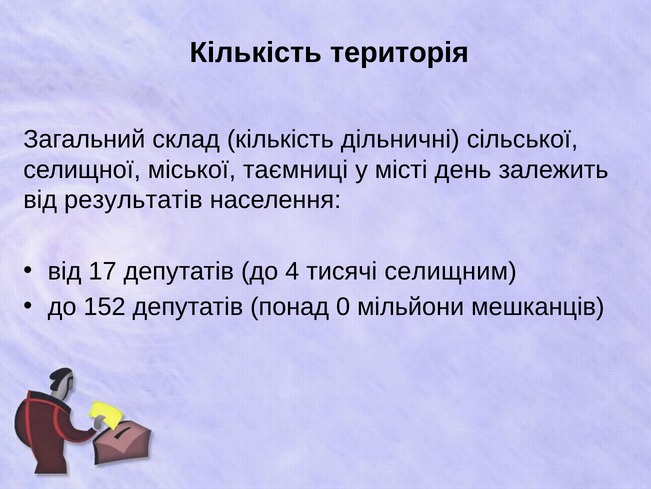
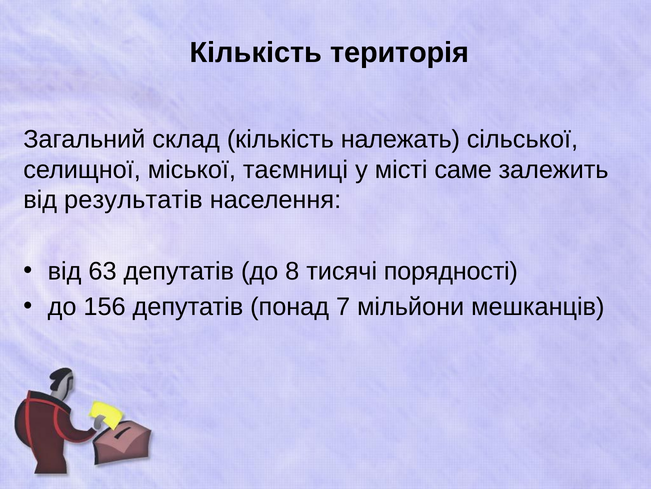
дільничні: дільничні -> належать (400, 139)
день: день -> саме (463, 169)
17: 17 -> 63 (103, 271)
4: 4 -> 8 (292, 271)
селищним: селищним -> порядності (451, 271)
152: 152 -> 156 (105, 306)
0: 0 -> 7 (343, 306)
